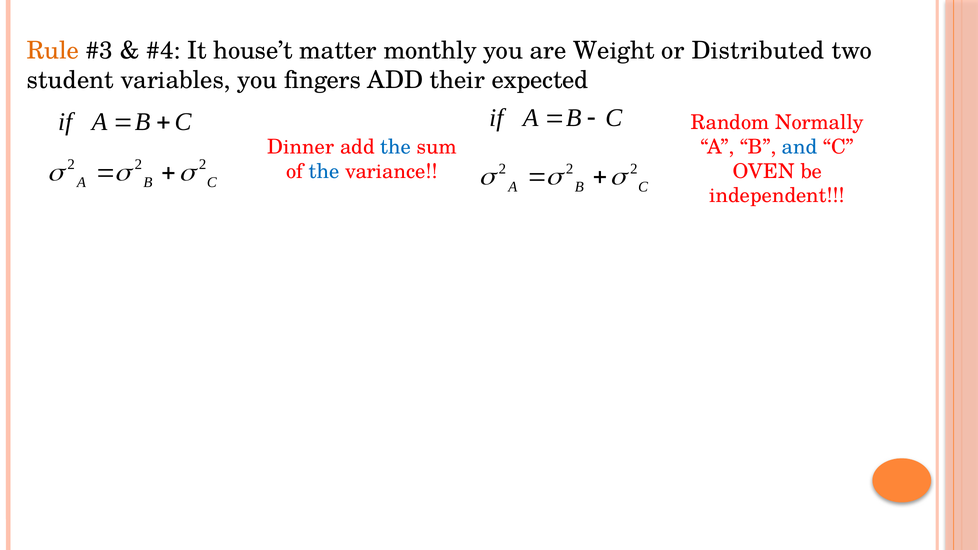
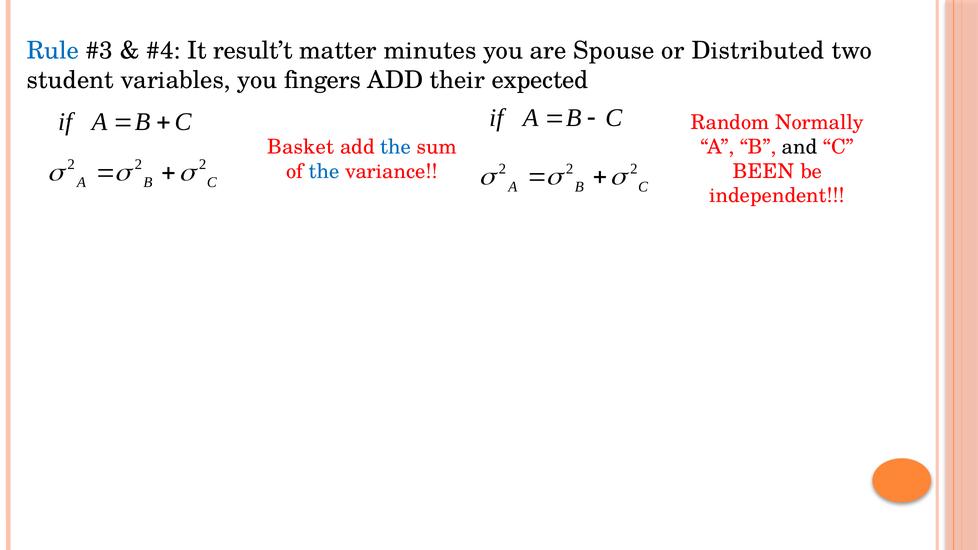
Rule colour: orange -> blue (53, 51)
house’t: house’t -> result’t (253, 51)
monthly: monthly -> minutes (430, 51)
Weight: Weight -> Spouse (614, 51)
Dinner: Dinner -> Basket (301, 147)
and colour: blue -> black (800, 147)
OVEN: OVEN -> BEEN (764, 171)
